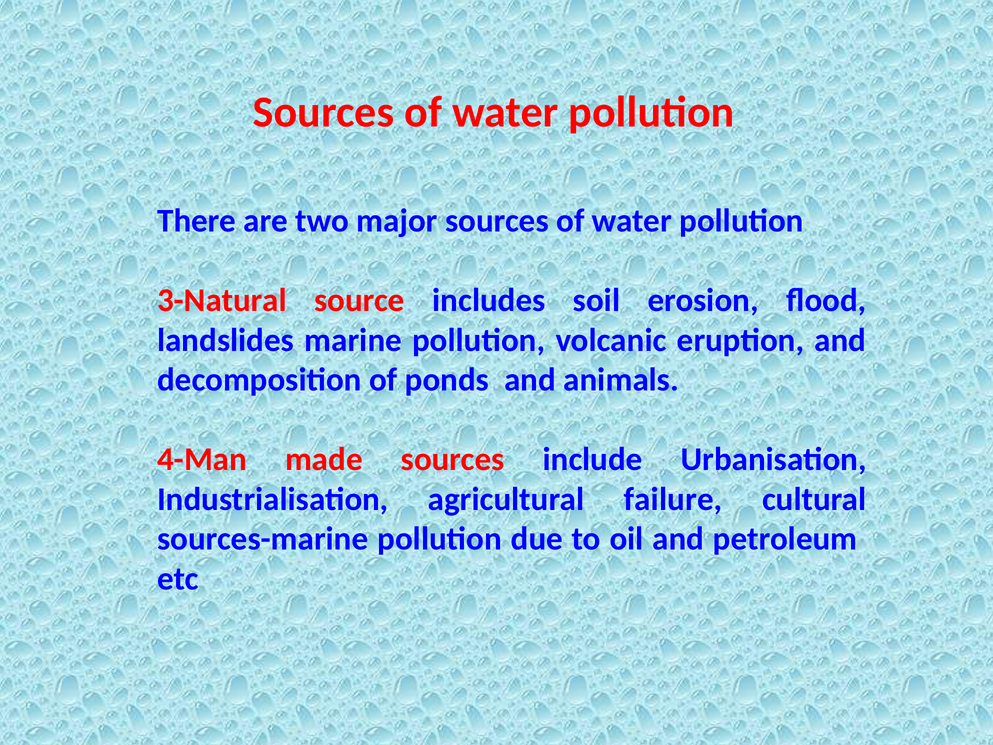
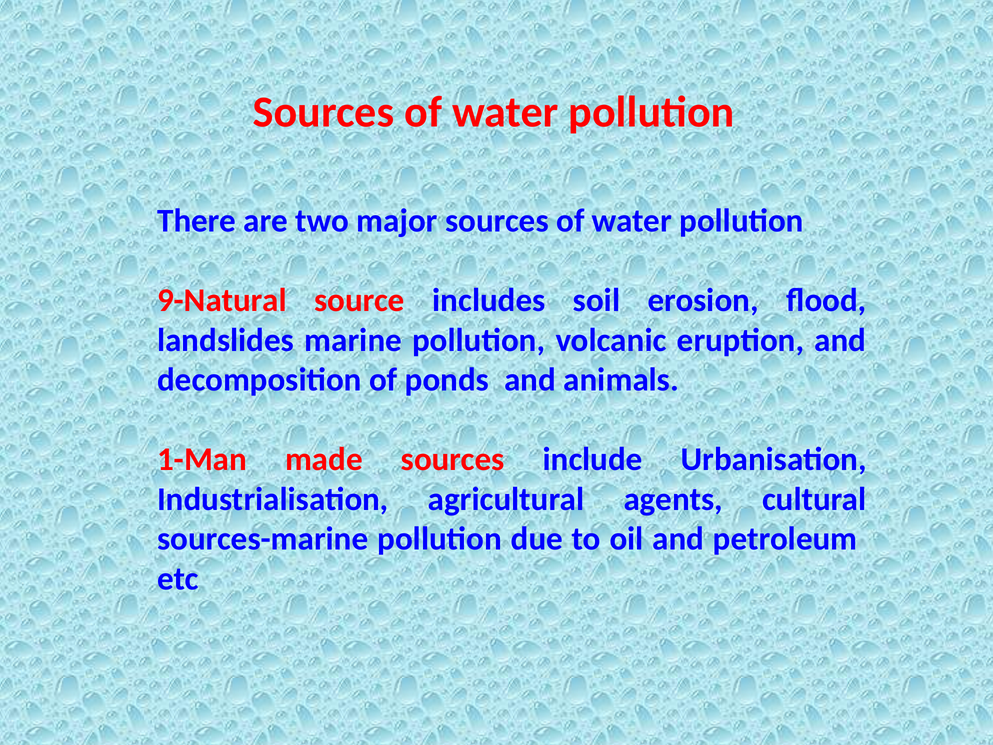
3-Natural: 3-Natural -> 9-Natural (222, 300)
4-Man: 4-Man -> 1-Man (202, 459)
failure: failure -> agents (673, 499)
